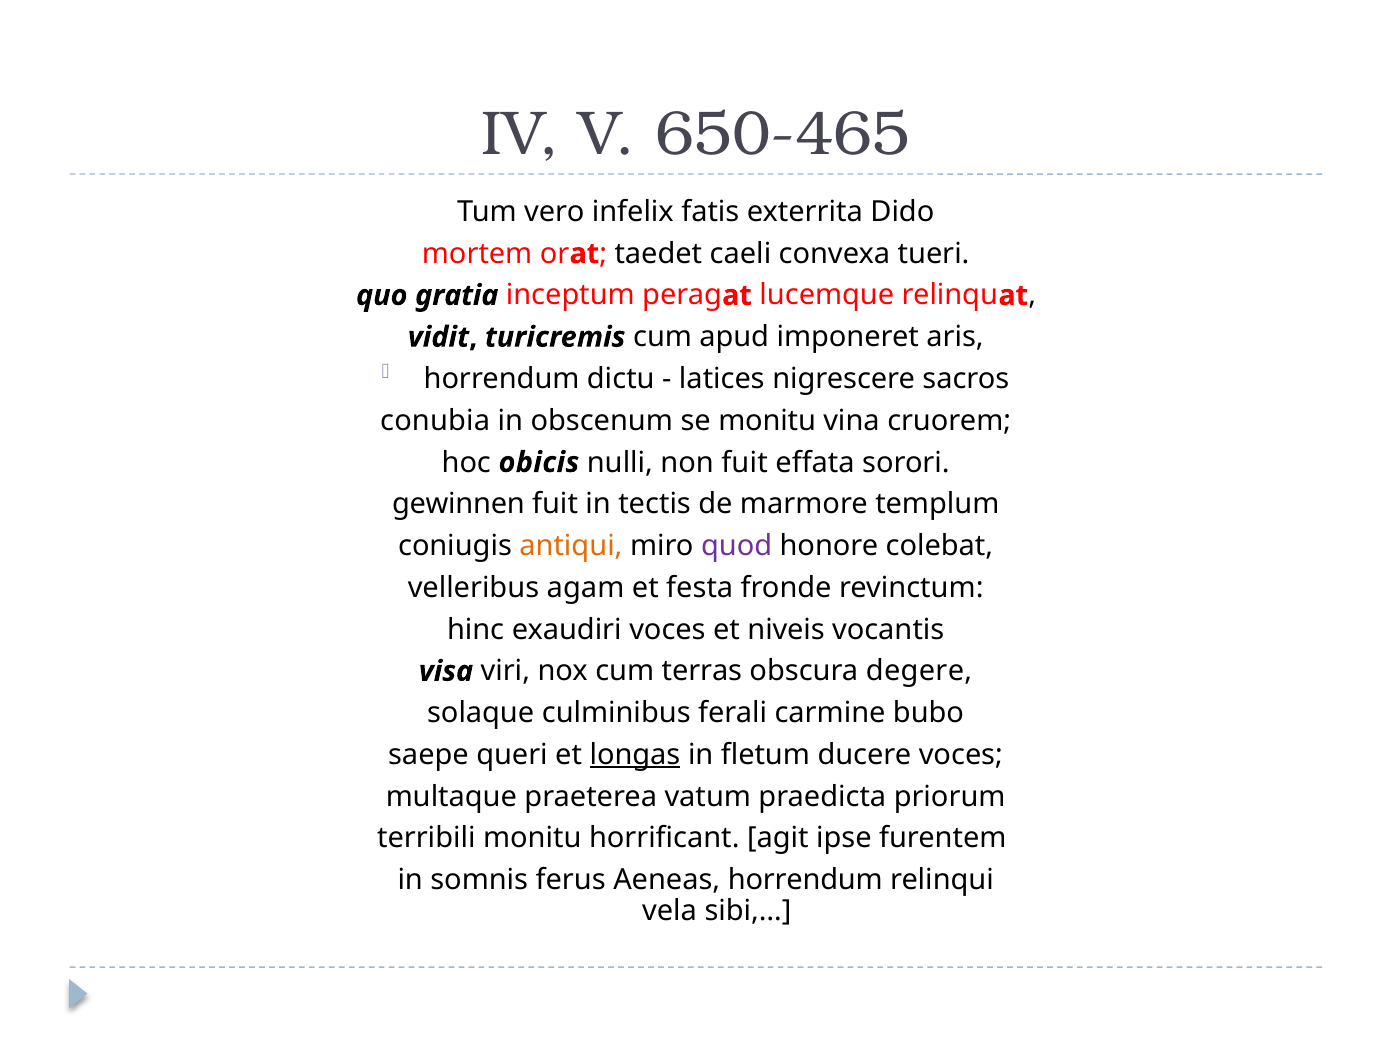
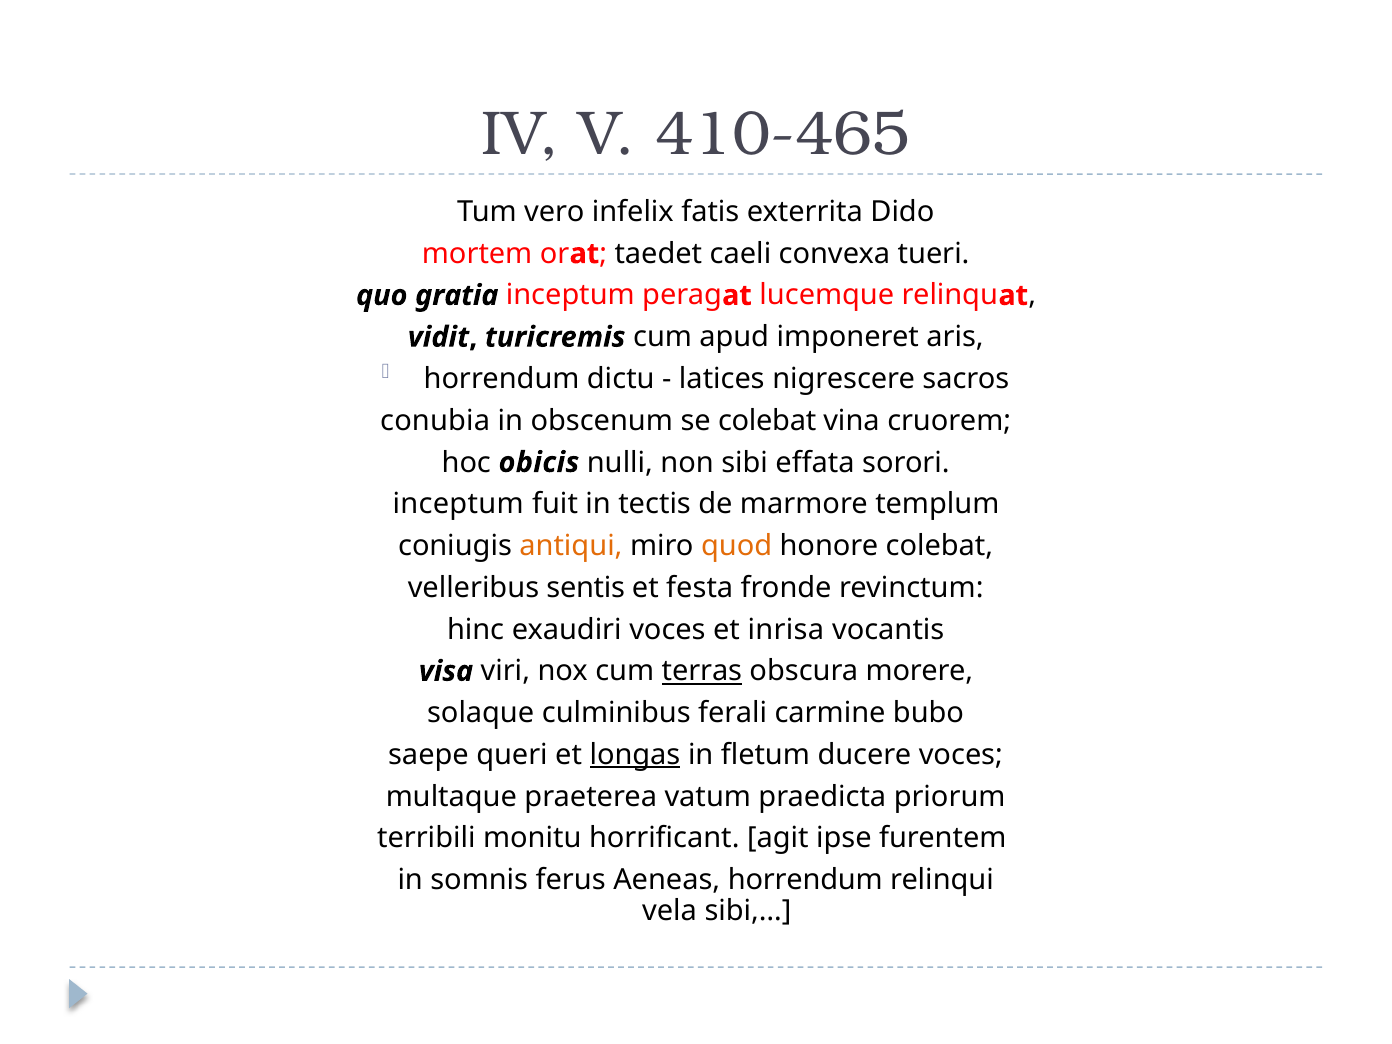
650-465: 650-465 -> 410-465 (783, 134)
se monitu: monitu -> colebat (767, 421)
non fuit: fuit -> sibi (745, 462)
gewinnen: gewinnen -> inceptum (458, 504)
quod colour: purple -> orange (737, 546)
agam: agam -> sentis (586, 588)
niveis: niveis -> inrisa (786, 629)
terras underline: none -> present (702, 671)
degere: degere -> morere (919, 671)
